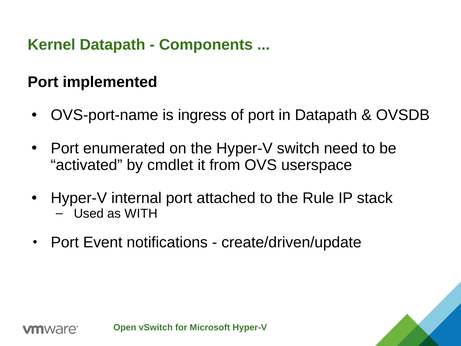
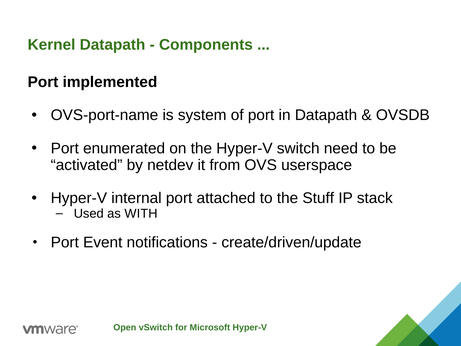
ingress: ingress -> system (202, 115)
cmdlet: cmdlet -> netdev (170, 165)
Rule: Rule -> Stuff (318, 198)
